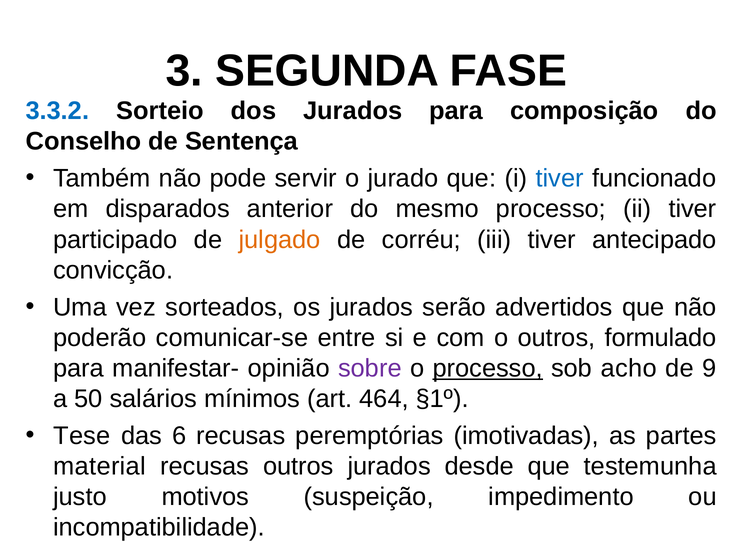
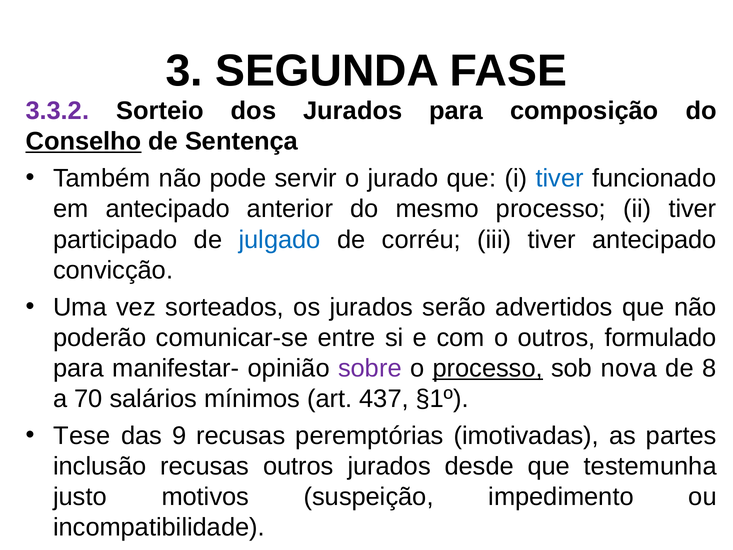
3.3.2 colour: blue -> purple (57, 111)
Conselho underline: none -> present (83, 141)
em disparados: disparados -> antecipado (168, 209)
julgado colour: orange -> blue (280, 240)
acho: acho -> nova (629, 368)
9: 9 -> 8 (709, 368)
50: 50 -> 70 (88, 399)
464: 464 -> 437 (384, 399)
6: 6 -> 9 (179, 436)
material: material -> inclusão (100, 466)
